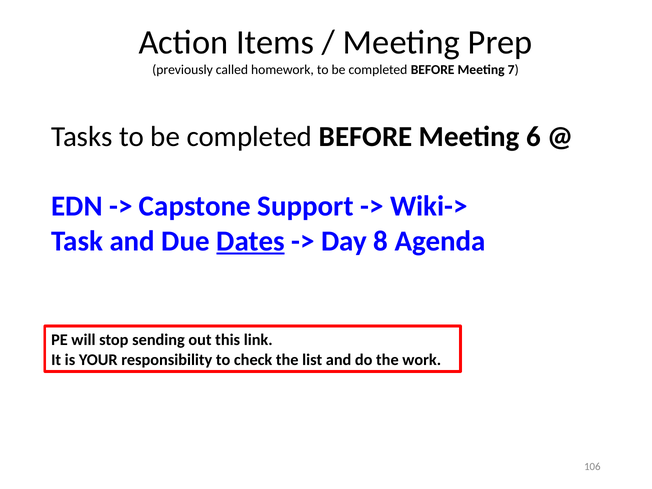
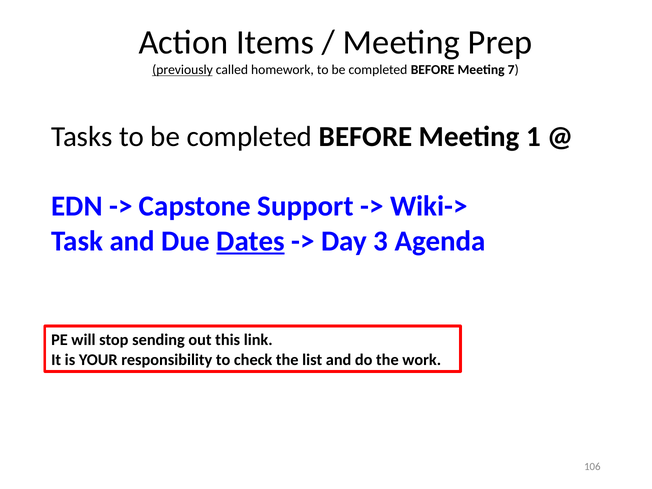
previously underline: none -> present (183, 70)
6: 6 -> 1 (534, 137)
8: 8 -> 3 (381, 241)
